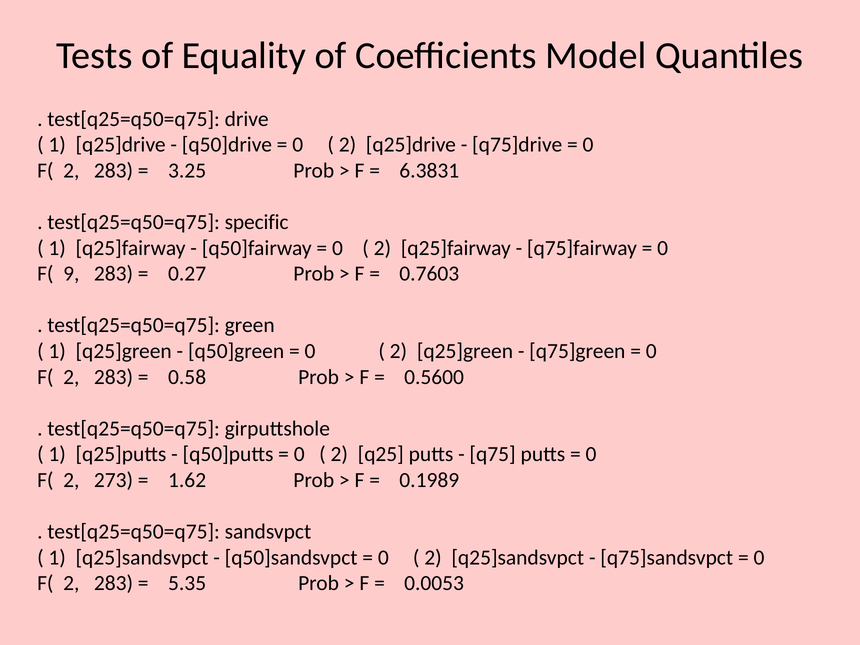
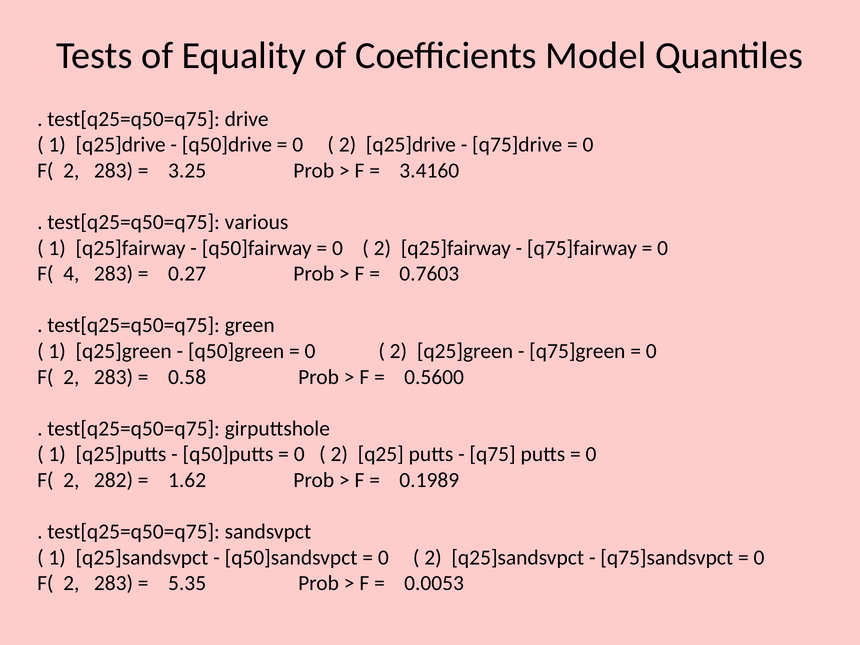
6.3831: 6.3831 -> 3.4160 (429, 171)
specific: specific -> various (257, 222)
9: 9 -> 4 (71, 274)
273: 273 -> 282 (114, 480)
